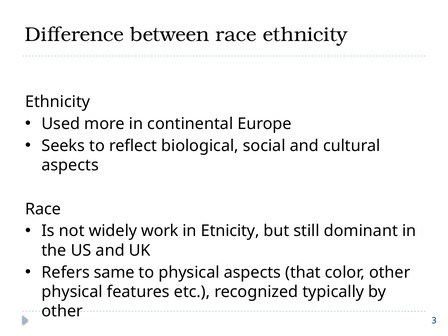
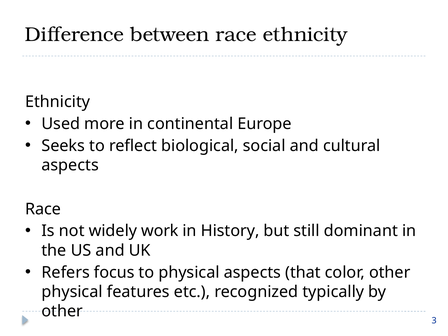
Etnicity: Etnicity -> History (230, 231)
same: same -> focus (114, 272)
